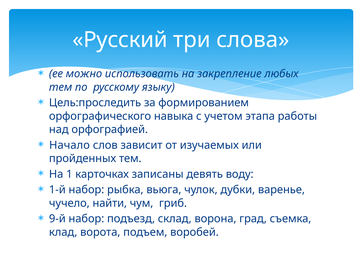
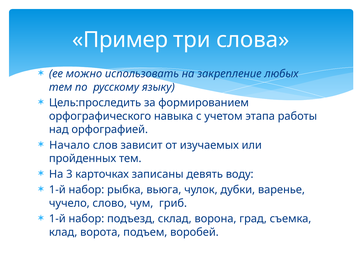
Русский: Русский -> Пример (120, 40)
1: 1 -> 3 (69, 174)
найти: найти -> слово (110, 203)
9-й: 9-й -> 1-й (57, 218)
